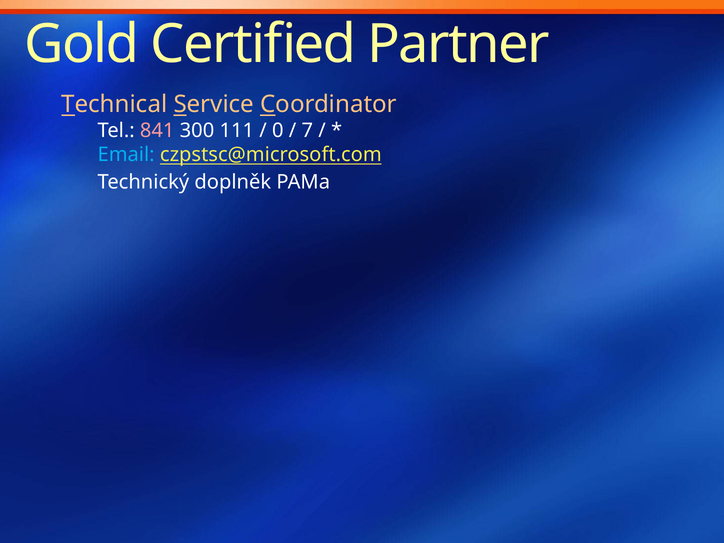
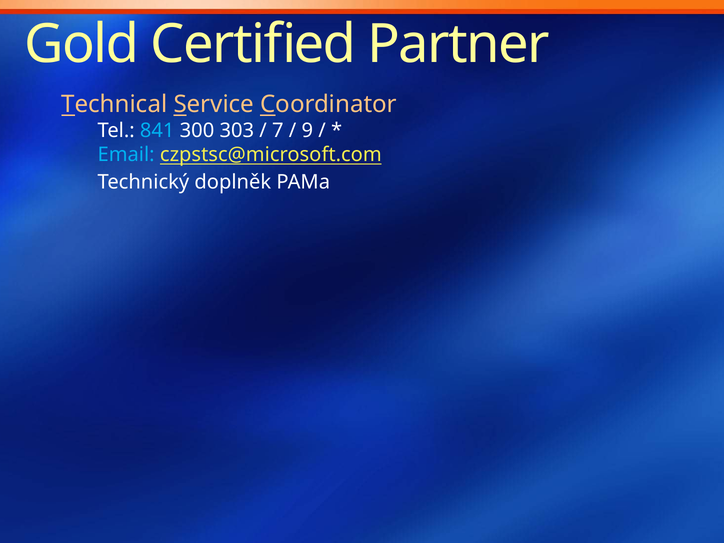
841 colour: pink -> light blue (157, 130)
111: 111 -> 303 (237, 130)
0: 0 -> 7 (278, 130)
7: 7 -> 9 (307, 130)
